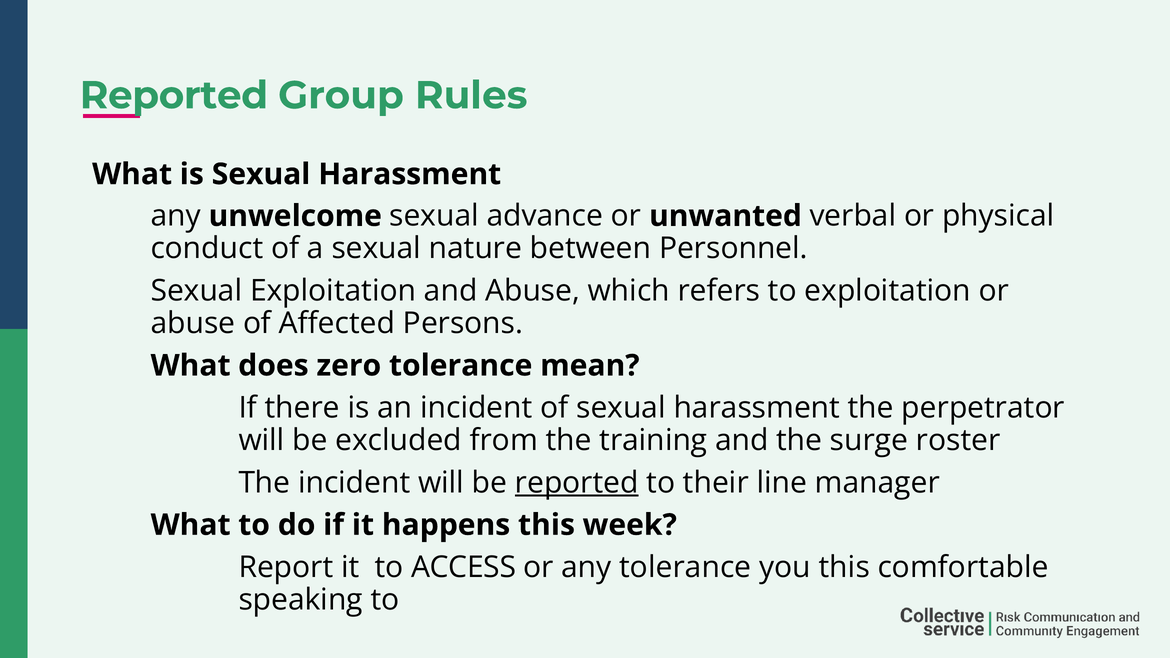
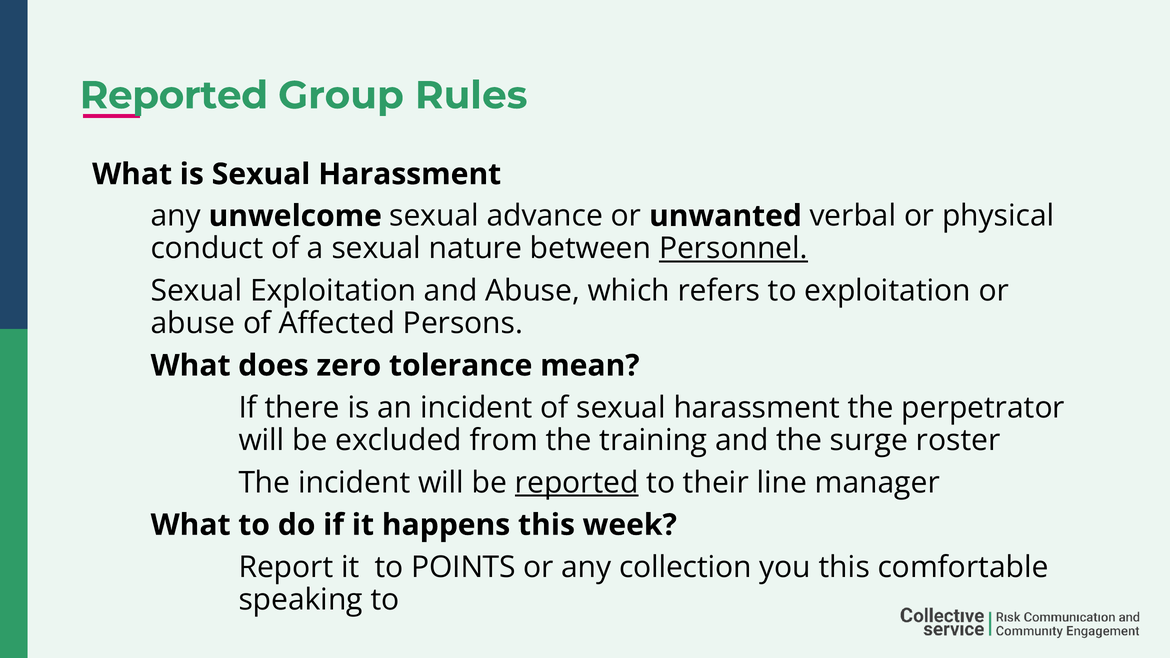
Personnel underline: none -> present (733, 249)
ACCESS: ACCESS -> POINTS (464, 567)
any tolerance: tolerance -> collection (685, 567)
